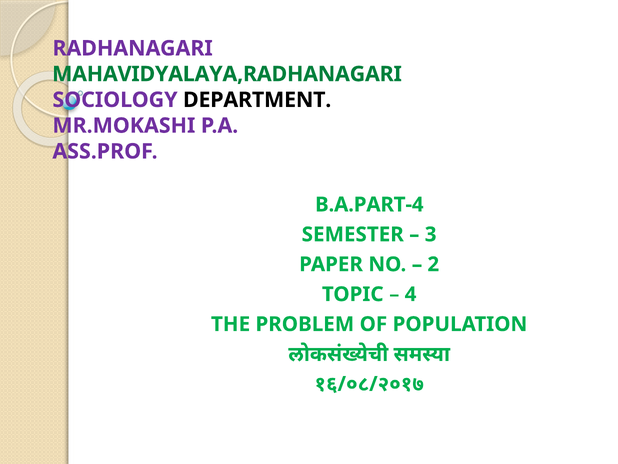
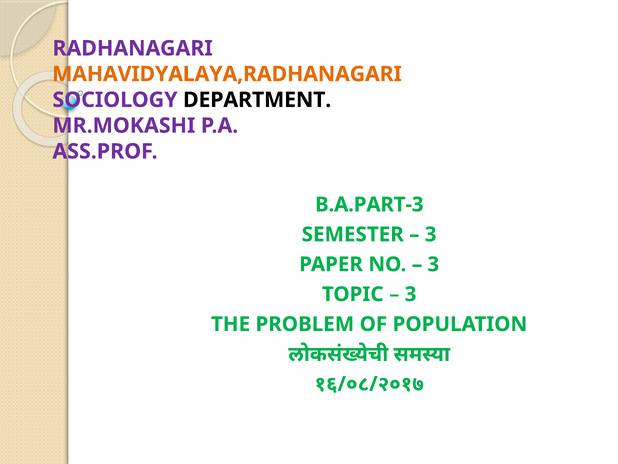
MAHAVIDYALAYA,RADHANAGARI colour: green -> orange (227, 74)
B.A.PART-4: B.A.PART-4 -> B.A.PART-3 (369, 204)
2: 2 -> 3 (433, 264)
4: 4 -> 3 (411, 294)
